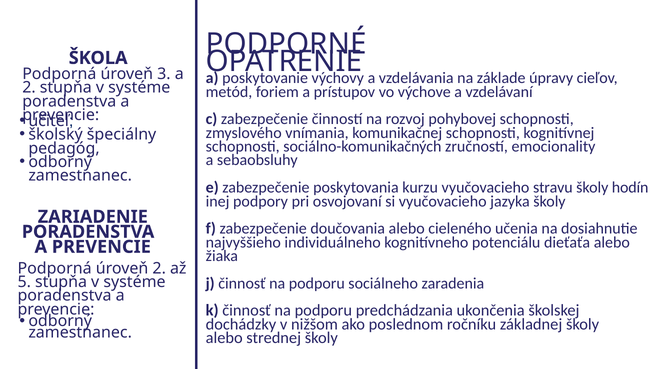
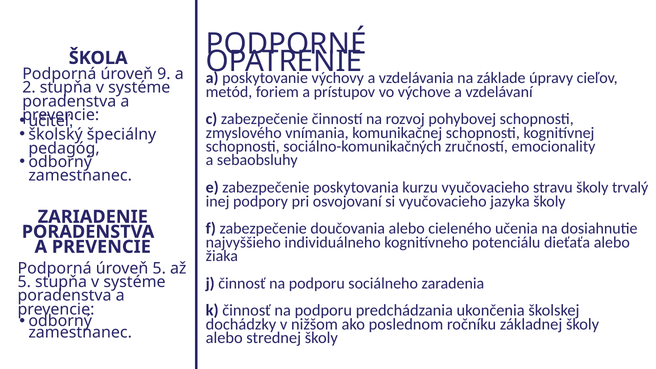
3: 3 -> 9 (164, 74)
hodín: hodín -> trvalý (630, 188)
úroveň 2: 2 -> 5 (159, 268)
